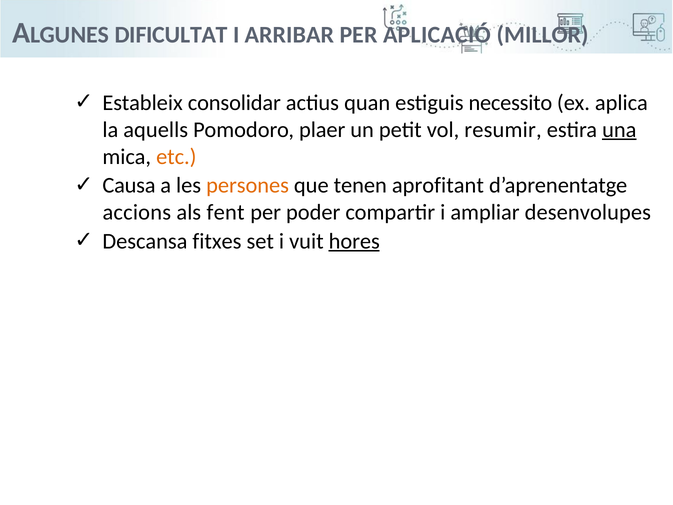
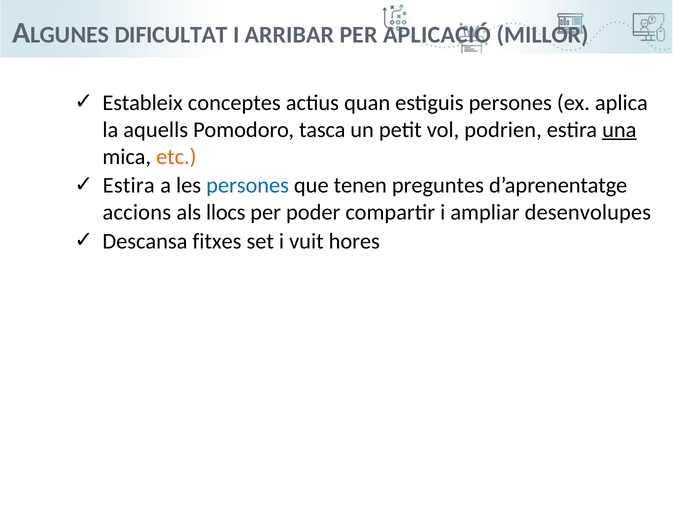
consolidar: consolidar -> conceptes (234, 103)
estiguis necessito: necessito -> persones (510, 103)
plaer: plaer -> tasca (322, 130)
resumir: resumir -> podrien (503, 130)
Causa: Causa -> Estira (129, 185)
persones colour: orange -> blue (248, 185)
aprofitant: aprofitant -> preguntes (438, 185)
fent: fent -> llocs (226, 212)
hores underline: present -> none (354, 241)
